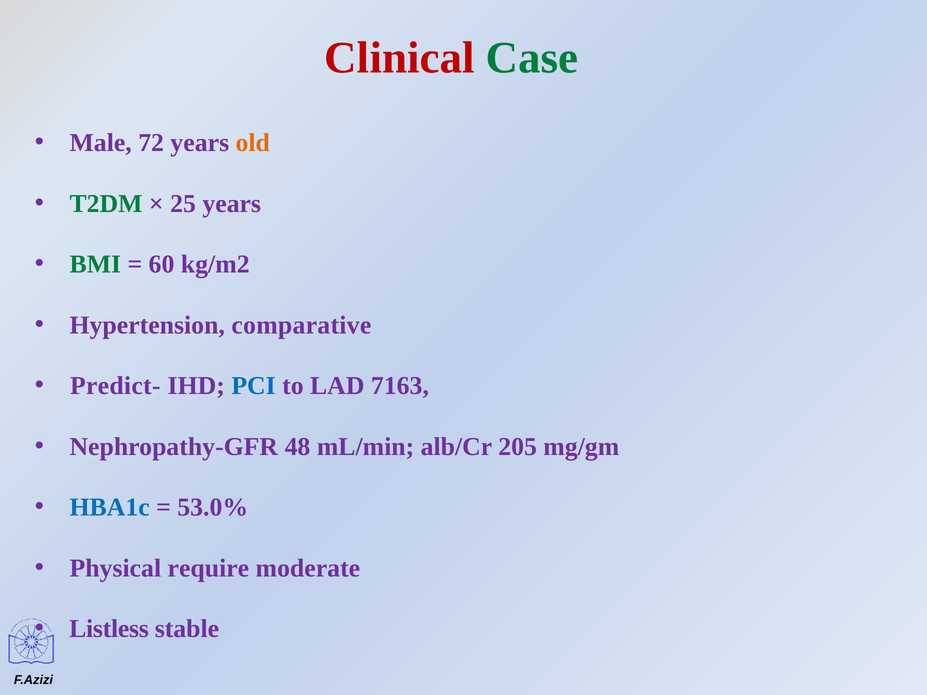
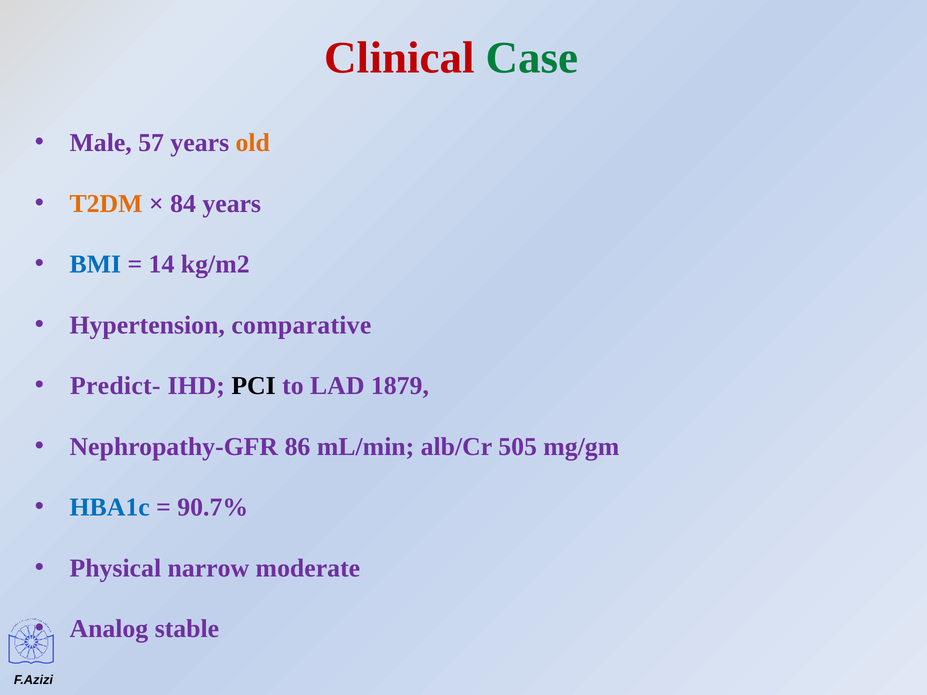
72: 72 -> 57 (151, 143)
T2DM colour: green -> orange (106, 204)
25: 25 -> 84 (183, 204)
BMI colour: green -> blue (95, 264)
60: 60 -> 14 (162, 264)
PCI colour: blue -> black (254, 386)
7163: 7163 -> 1879 (400, 386)
48: 48 -> 86 (298, 447)
205: 205 -> 505 (518, 447)
53.0%: 53.0% -> 90.7% (213, 508)
require: require -> narrow (208, 568)
Listless: Listless -> Analog (109, 629)
